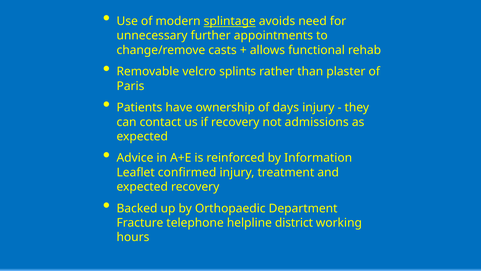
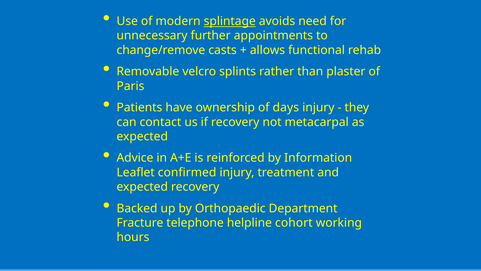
admissions: admissions -> metacarpal (317, 122)
district: district -> cohort (294, 223)
